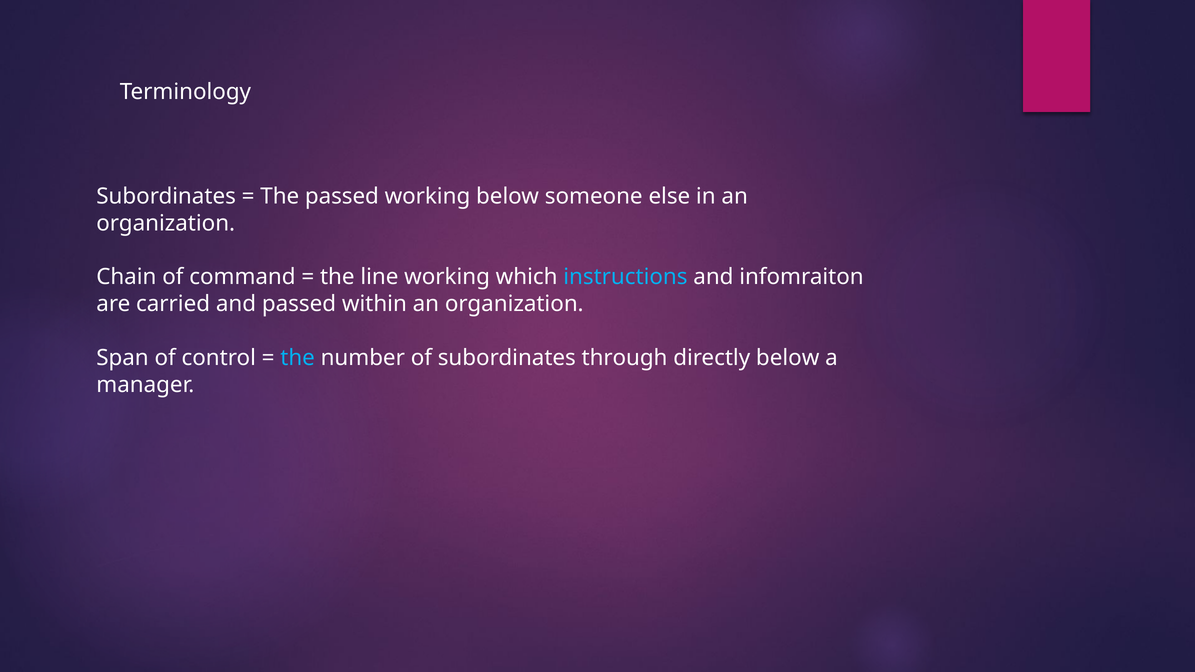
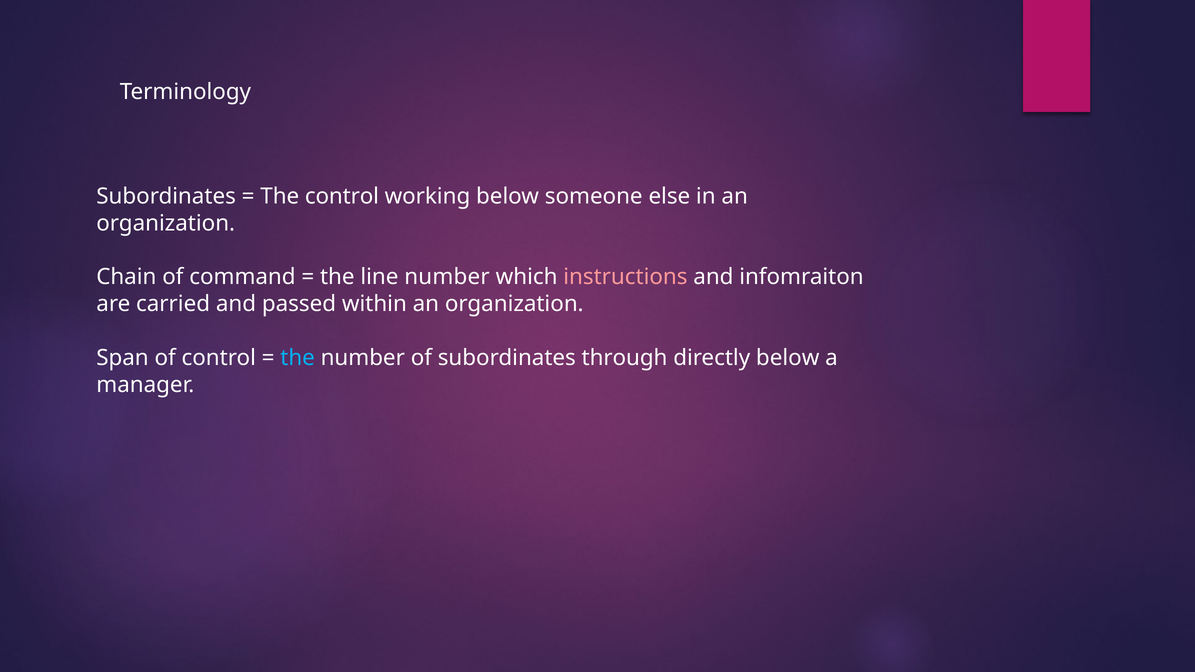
The passed: passed -> control (342, 197)
line working: working -> number (447, 277)
instructions colour: light blue -> pink (625, 277)
